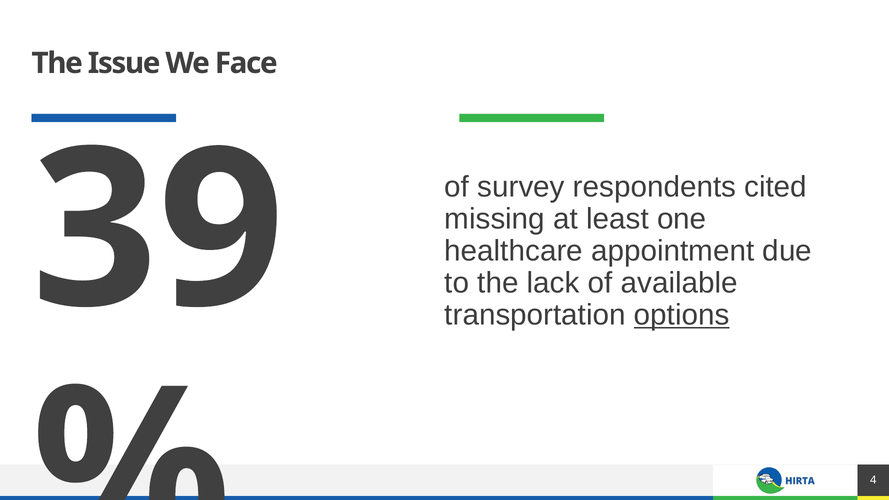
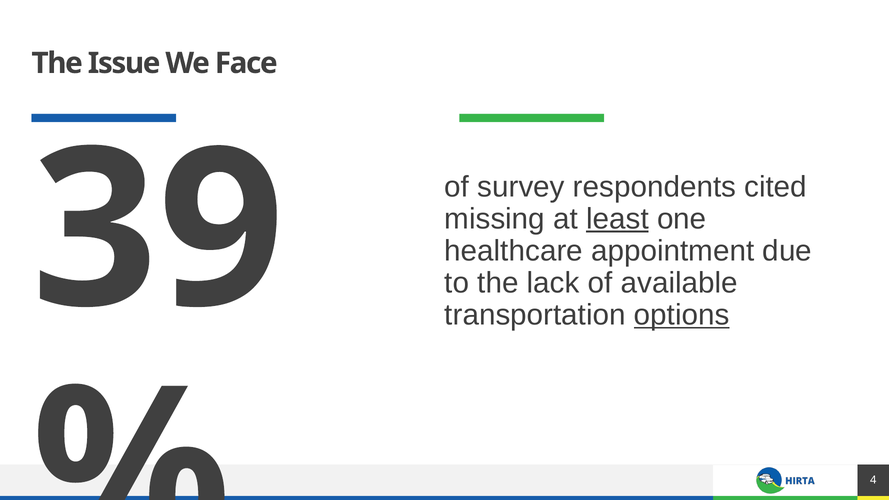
least underline: none -> present (617, 219)
